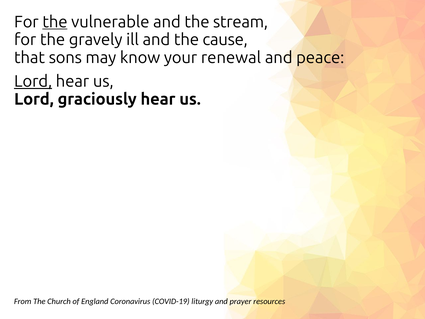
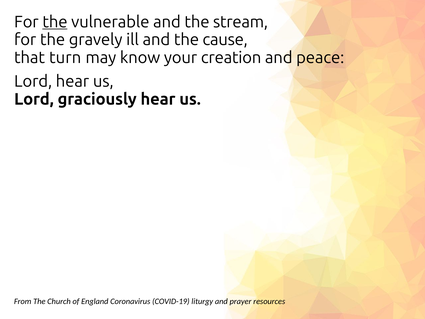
sons: sons -> turn (65, 58)
renewal: renewal -> creation (231, 58)
Lord underline: present -> none (33, 81)
